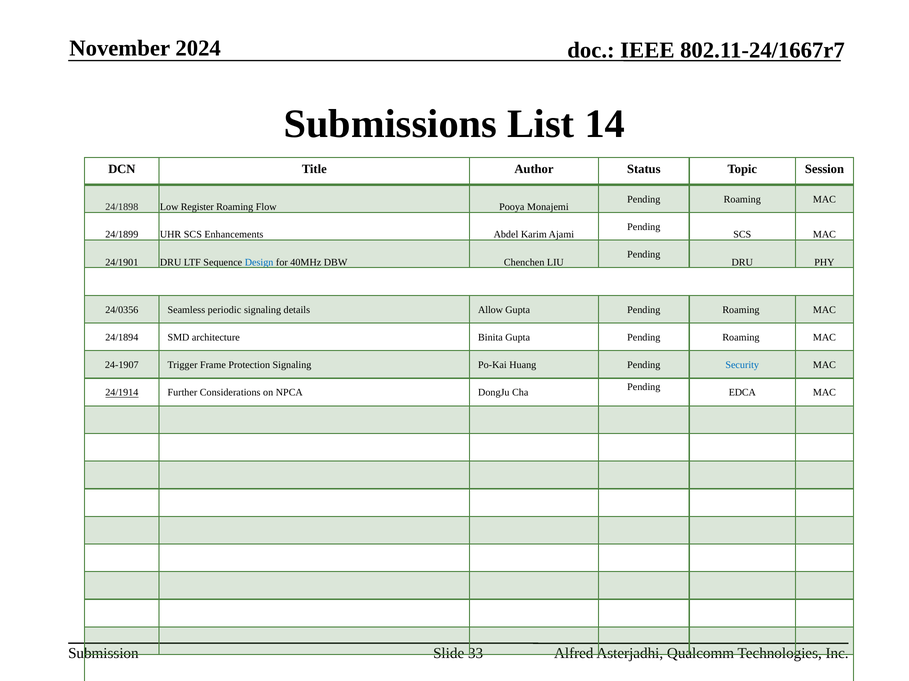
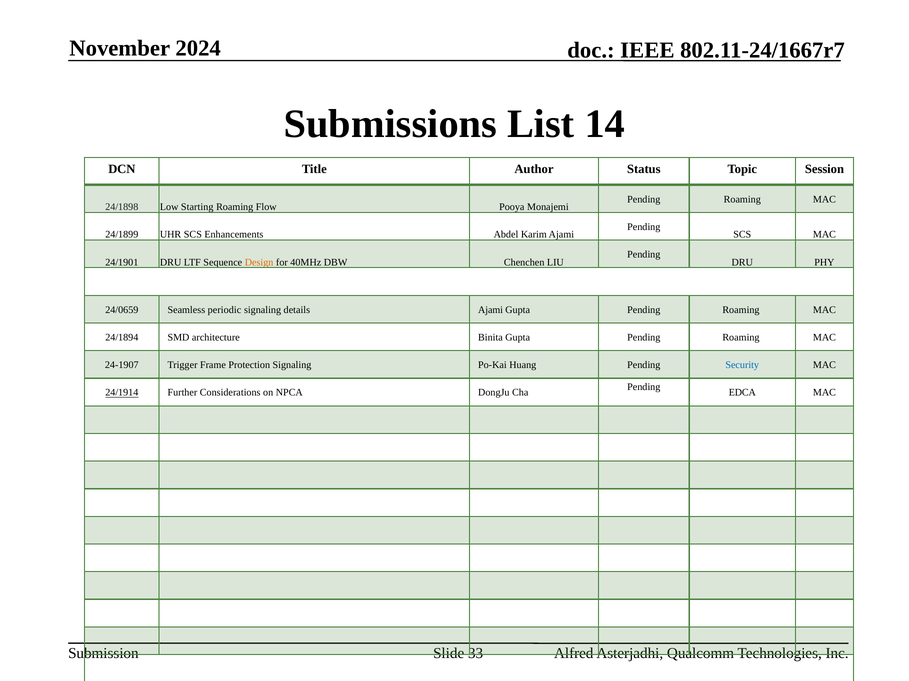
Register: Register -> Starting (197, 207)
Design colour: blue -> orange (259, 263)
24/0356: 24/0356 -> 24/0659 (122, 310)
details Allow: Allow -> Ajami (491, 310)
